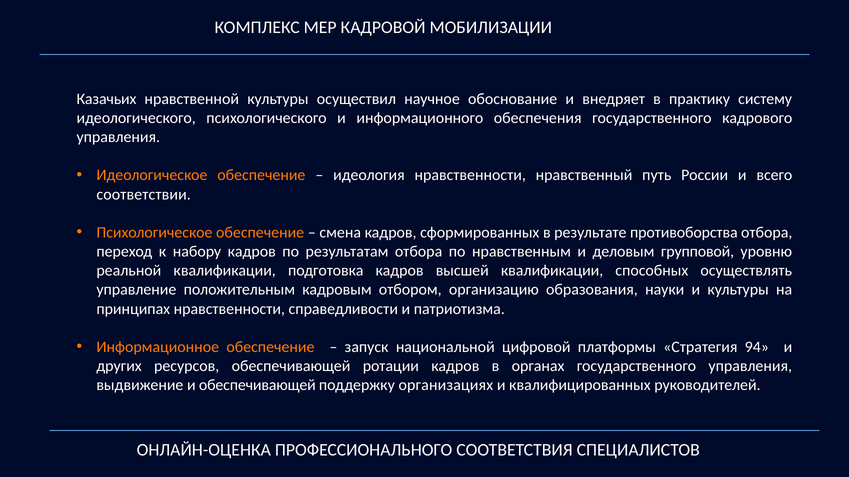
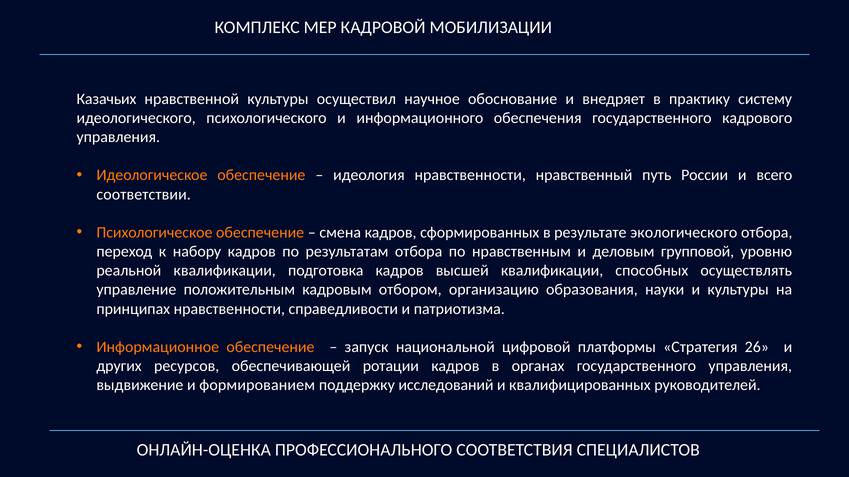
противоборства: противоборства -> экологического (684, 233)
94: 94 -> 26 (757, 347)
и обеспечивающей: обеспечивающей -> формированием (257, 386)
организациях: организациях -> исследований (446, 386)
